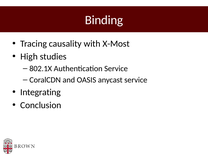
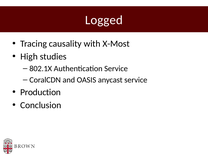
Binding: Binding -> Logged (104, 20)
Integrating: Integrating -> Production (41, 92)
